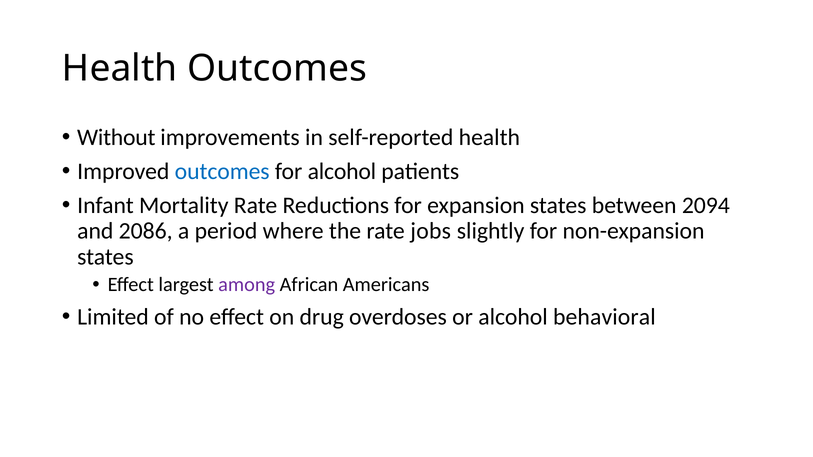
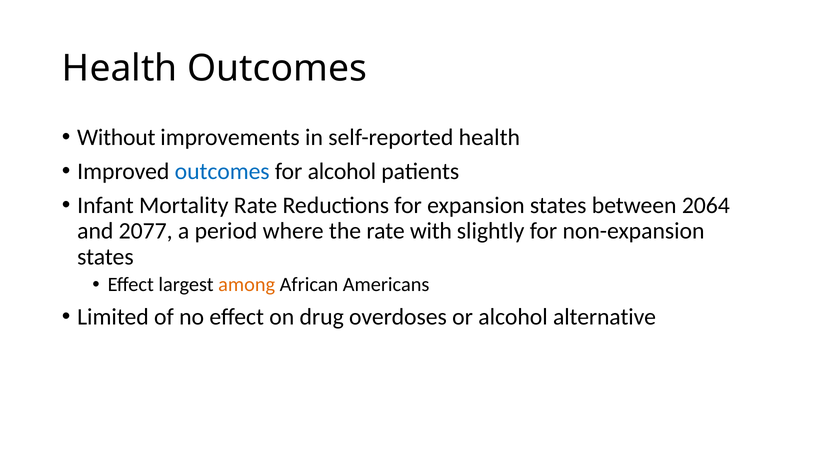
2094: 2094 -> 2064 (706, 206)
2086: 2086 -> 2077 (146, 231)
jobs: jobs -> with (431, 231)
among colour: purple -> orange (247, 285)
behavioral: behavioral -> alternative (605, 317)
